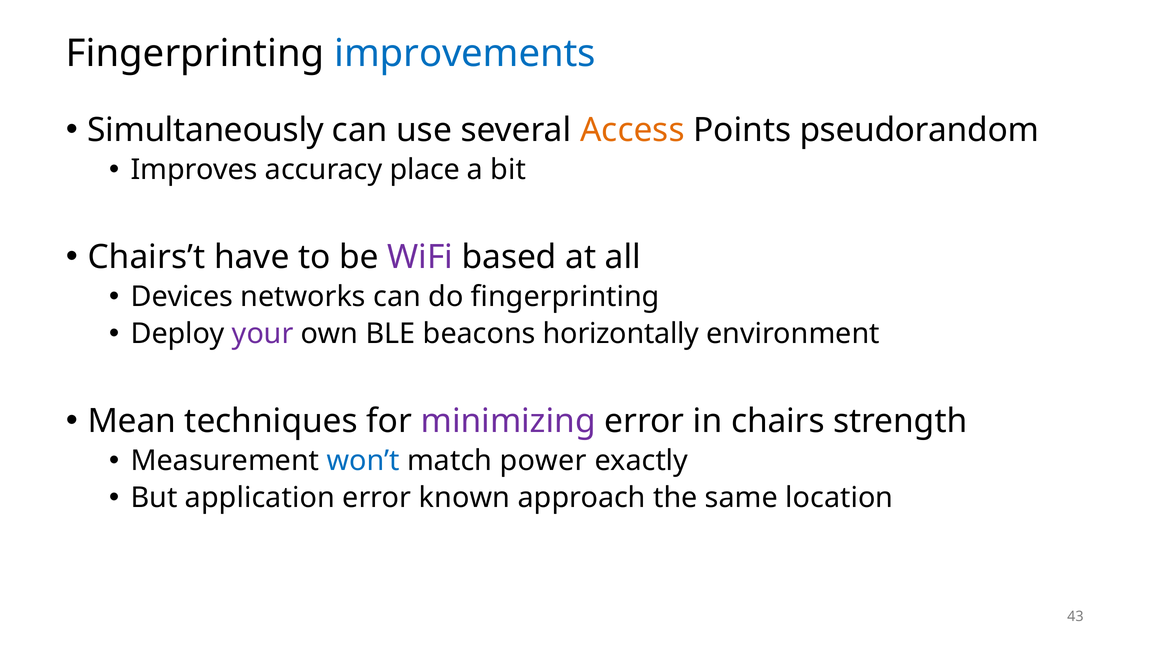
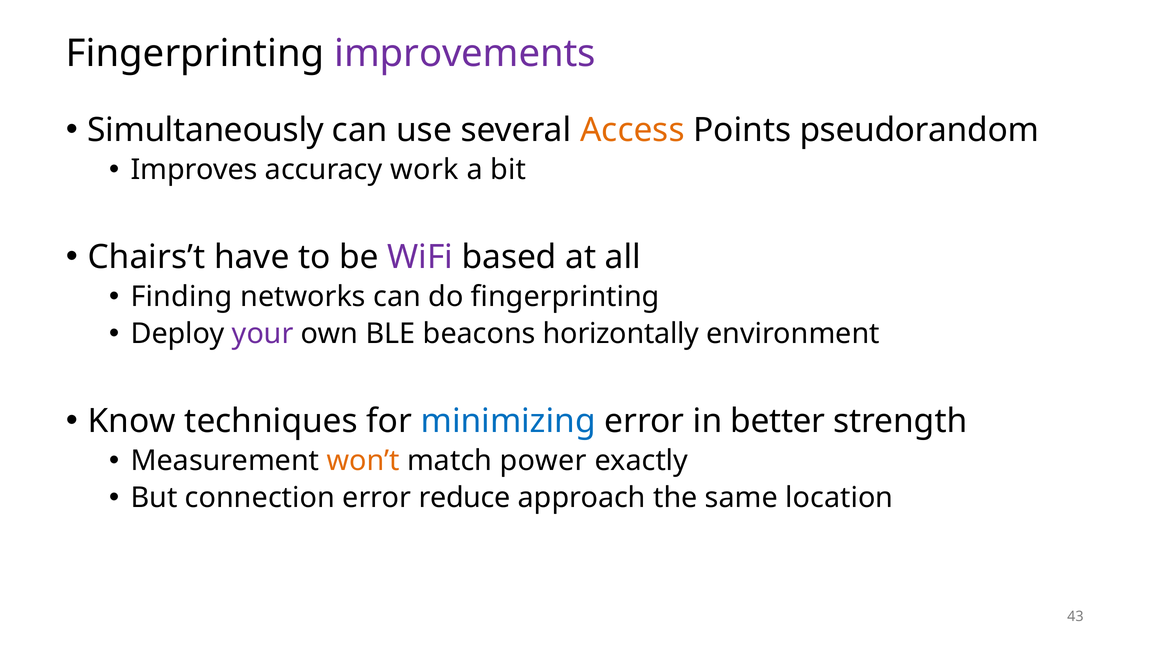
improvements colour: blue -> purple (465, 54)
place: place -> work (424, 170)
Devices: Devices -> Finding (182, 297)
Mean: Mean -> Know (132, 421)
minimizing colour: purple -> blue (508, 421)
chairs: chairs -> better (778, 421)
won’t colour: blue -> orange (363, 461)
application: application -> connection (260, 498)
known: known -> reduce (465, 498)
